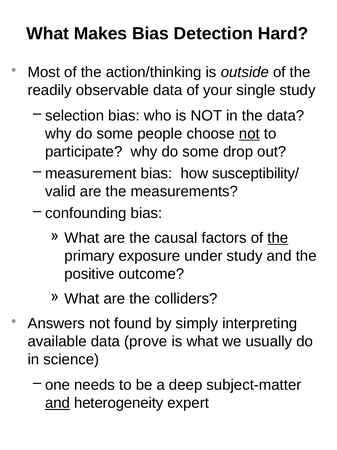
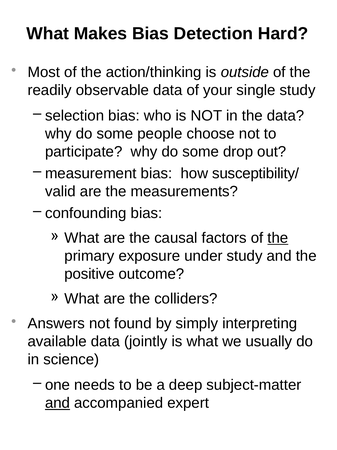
not underline: present -> none (249, 133)
prove: prove -> jointly (146, 341)
heterogeneity: heterogeneity -> accompanied (119, 402)
